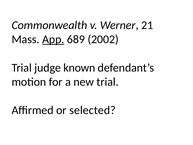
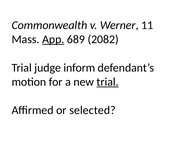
21: 21 -> 11 (147, 25)
2002: 2002 -> 2082 (103, 39)
known: known -> inform (79, 68)
trial underline: none -> present (108, 82)
